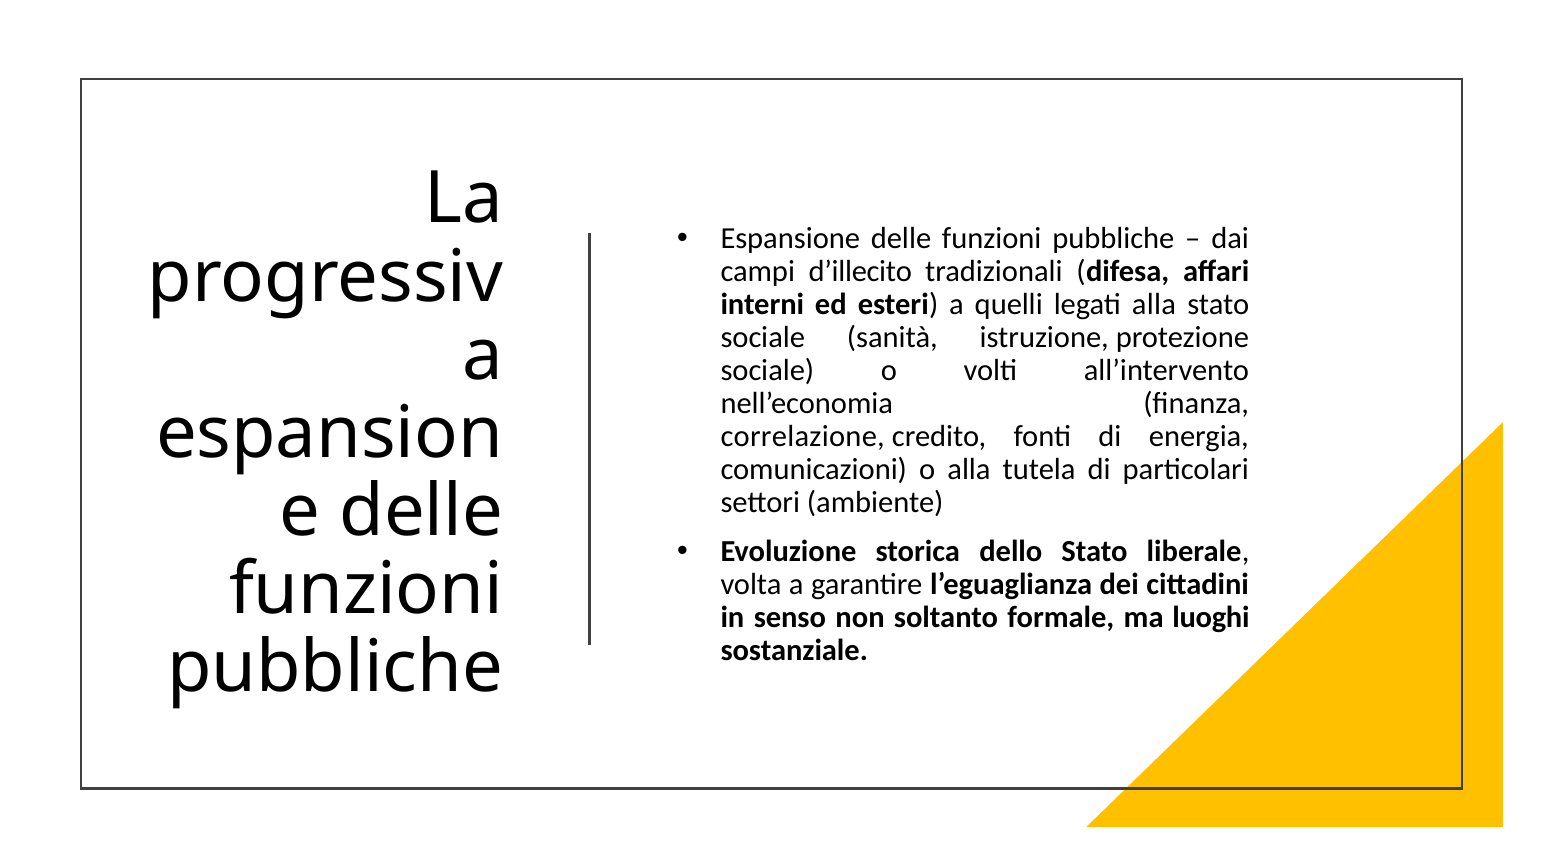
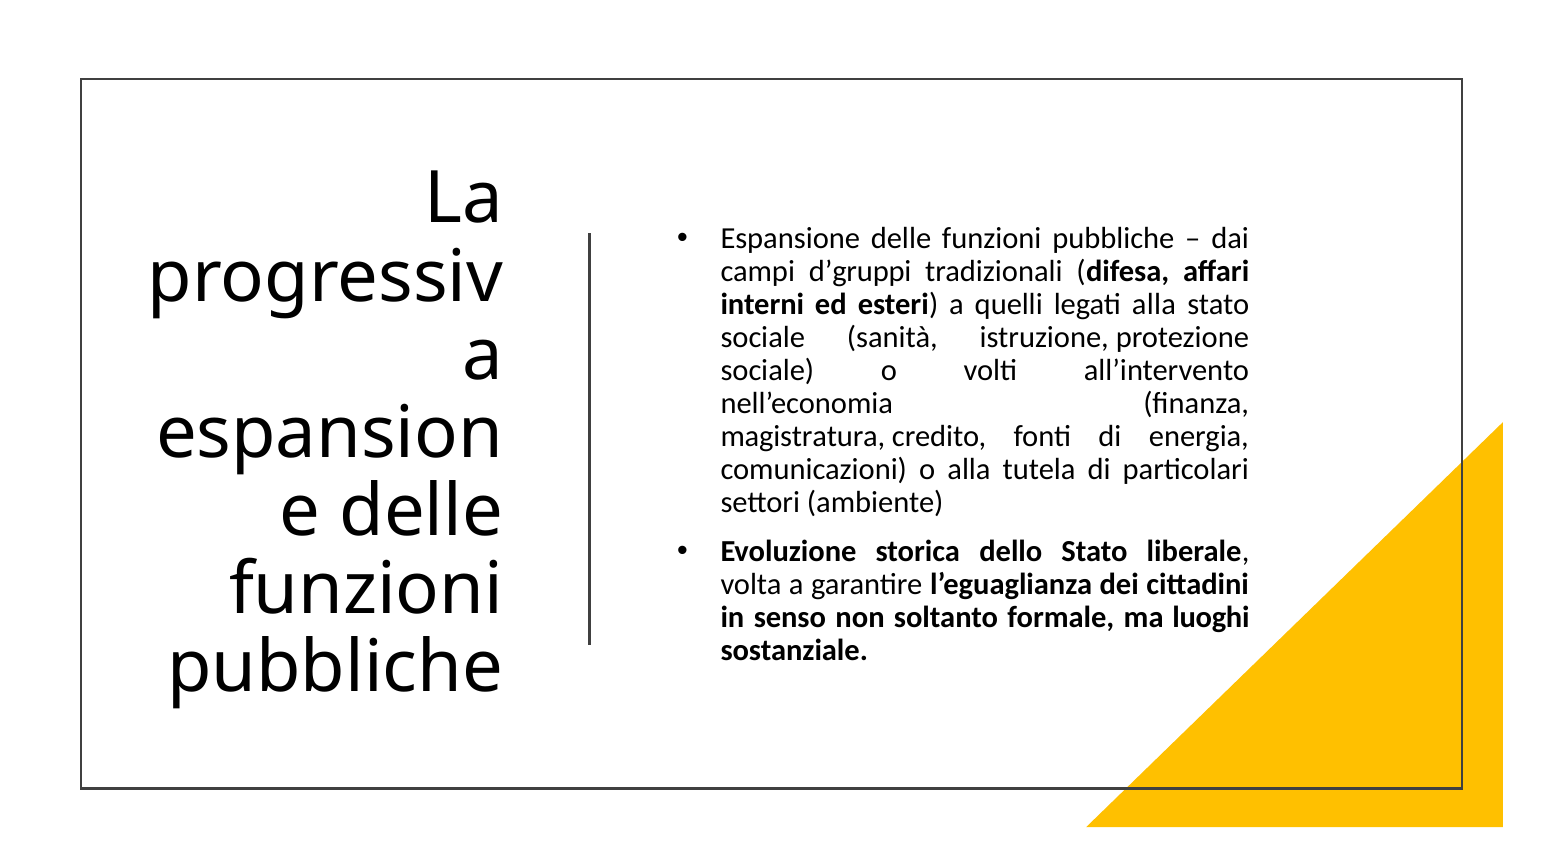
d’illecito: d’illecito -> d’gruppi (860, 272)
correlazione: correlazione -> magistratura (803, 437)
